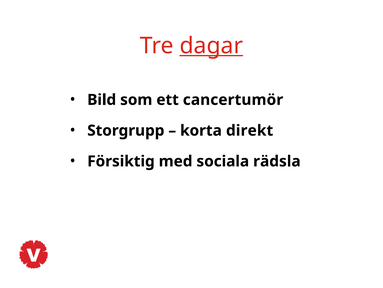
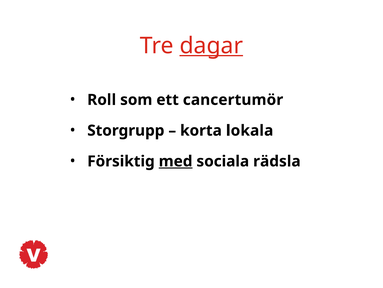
Bild: Bild -> Roll (102, 100)
direkt: direkt -> lokala (250, 130)
med underline: none -> present (176, 161)
